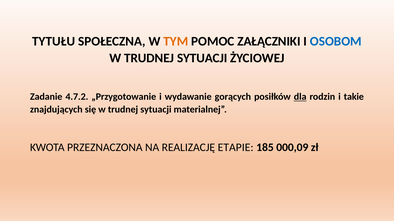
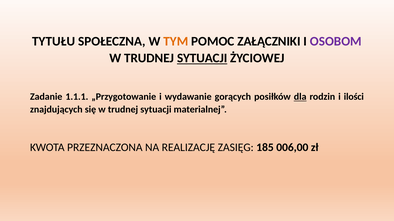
OSOBOM colour: blue -> purple (336, 41)
SYTUACJI underline: none -> present (202, 58)
4.7.2: 4.7.2 -> 1.1.1 (77, 97)
takie: takie -> ilości (354, 97)
ETAPIE: ETAPIE -> ZASIĘG (236, 148)
000,09: 000,09 -> 006,00 (292, 148)
